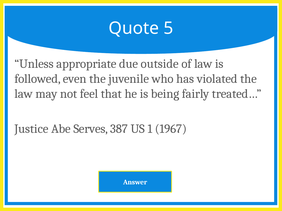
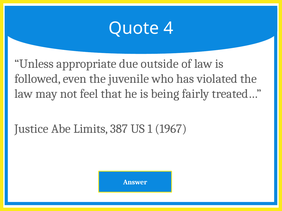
5: 5 -> 4 (168, 28)
Serves: Serves -> Limits (91, 129)
